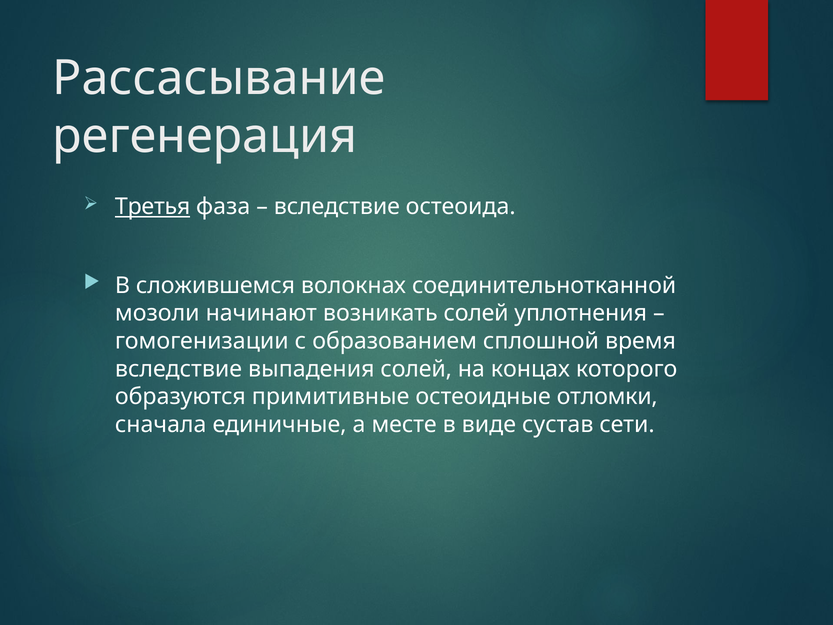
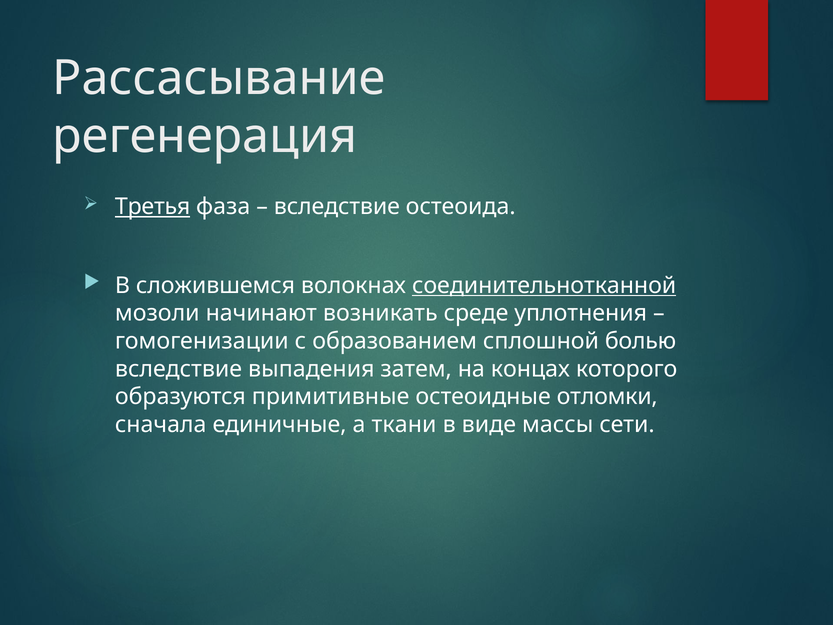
соединительнотканной underline: none -> present (544, 285)
возникать солей: солей -> среде (476, 313)
время: время -> болью (641, 341)
выпадения солей: солей -> затем (416, 369)
месте: месте -> ткани (404, 424)
сустав: сустав -> массы (558, 424)
